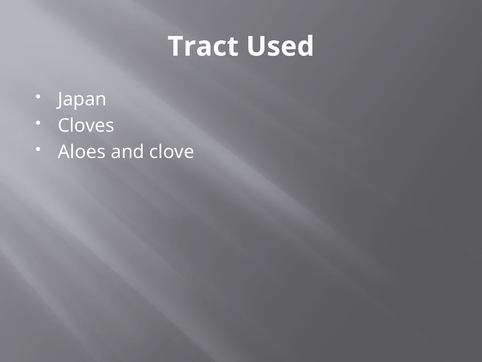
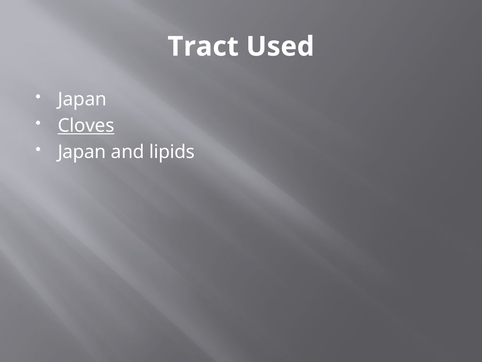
Cloves underline: none -> present (86, 126)
Aloes: Aloes -> Japan (82, 152)
clove: clove -> lipids (172, 152)
